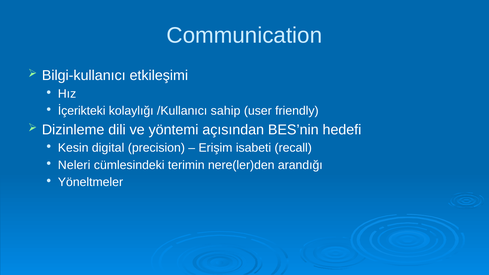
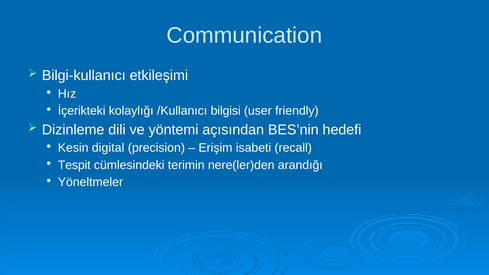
sahip: sahip -> bilgisi (226, 111)
Neleri: Neleri -> Tespit (74, 165)
